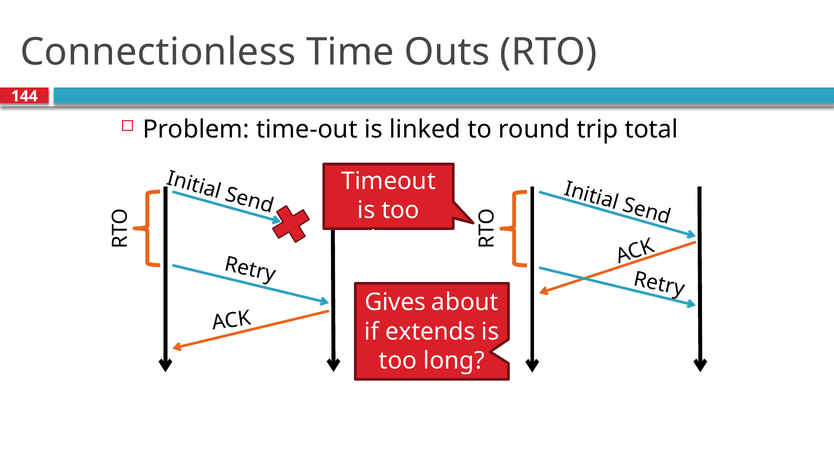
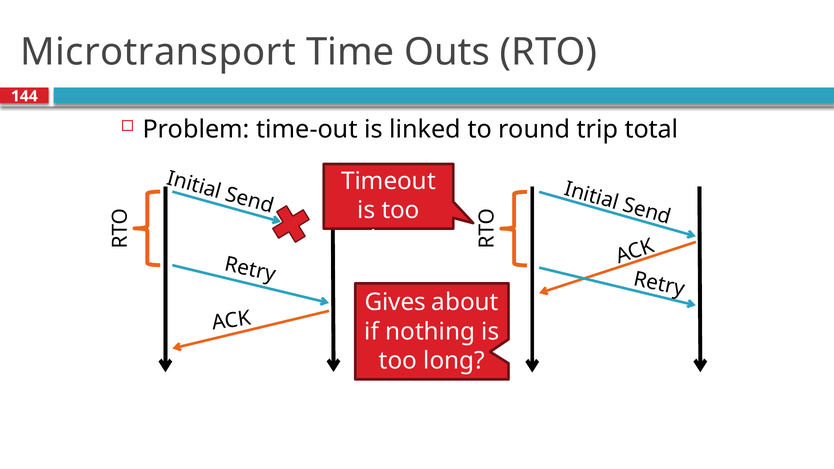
Connectionless: Connectionless -> Microtransport (158, 52)
extends: extends -> nothing (430, 332)
